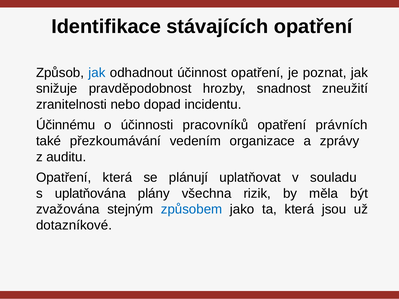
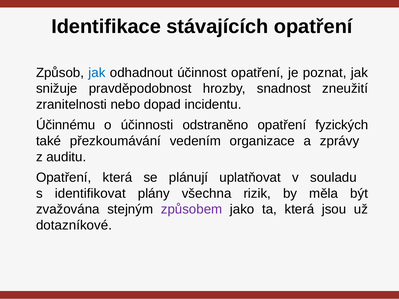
pracovníků: pracovníků -> odstraněno (215, 125)
právních: právních -> fyzických (342, 125)
uplatňována: uplatňována -> identifikovat (90, 194)
způsobem colour: blue -> purple (192, 209)
